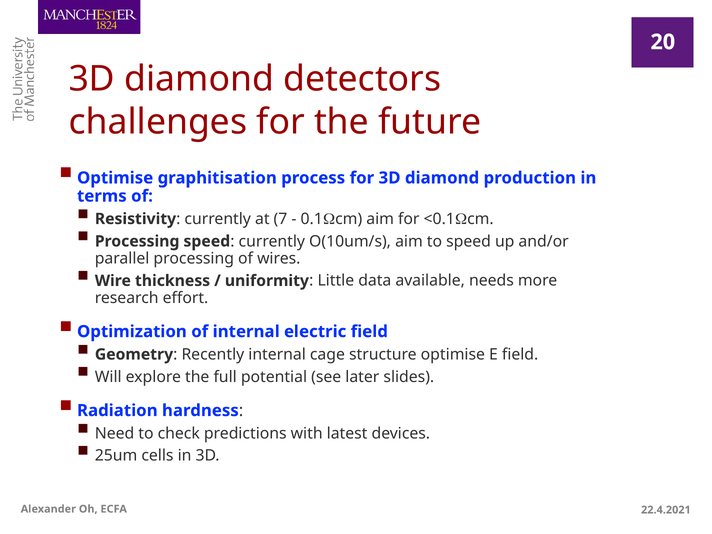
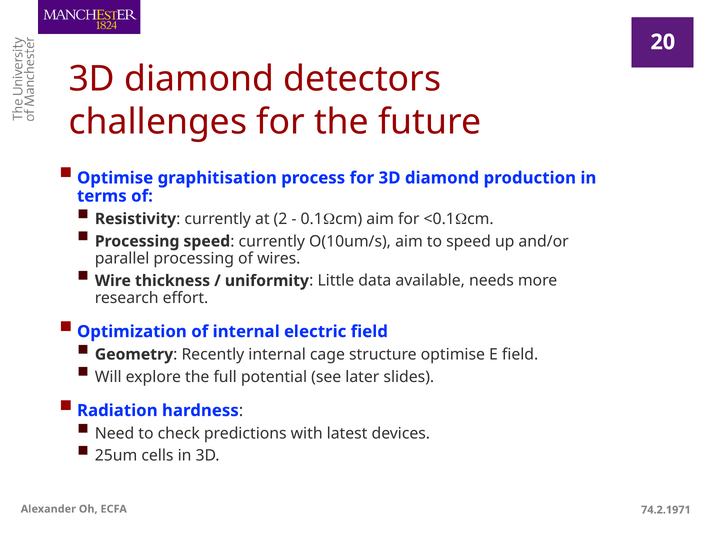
7: 7 -> 2 (281, 219)
22.4.2021: 22.4.2021 -> 74.2.1971 (666, 510)
